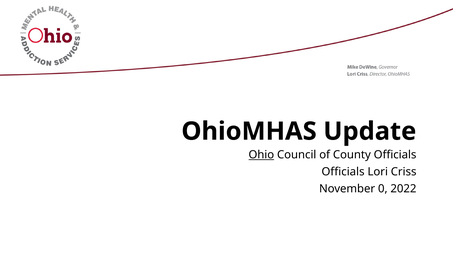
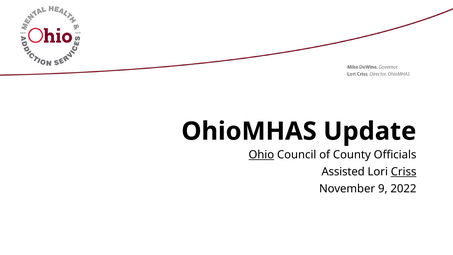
Officials: Officials -> Assisted (343, 172)
Criss underline: none -> present (404, 172)
0: 0 -> 9 (383, 188)
